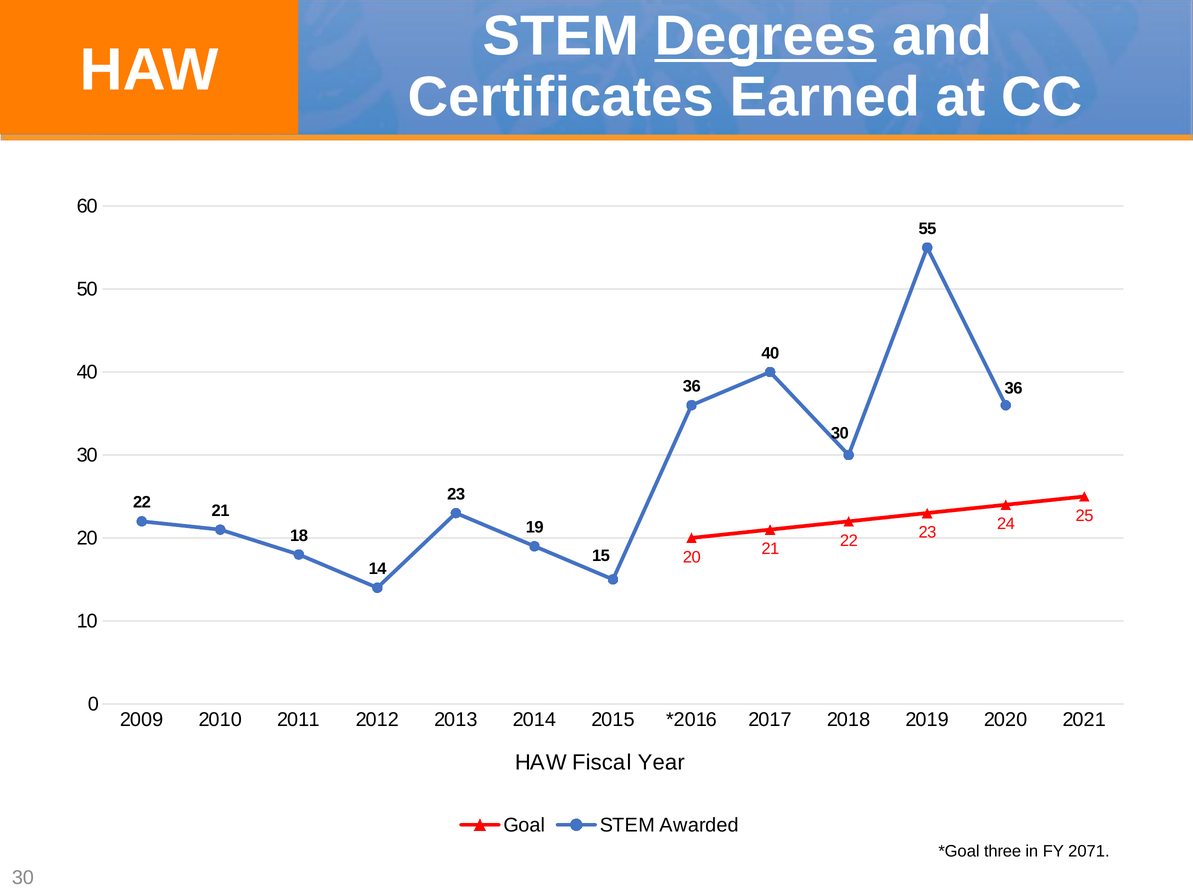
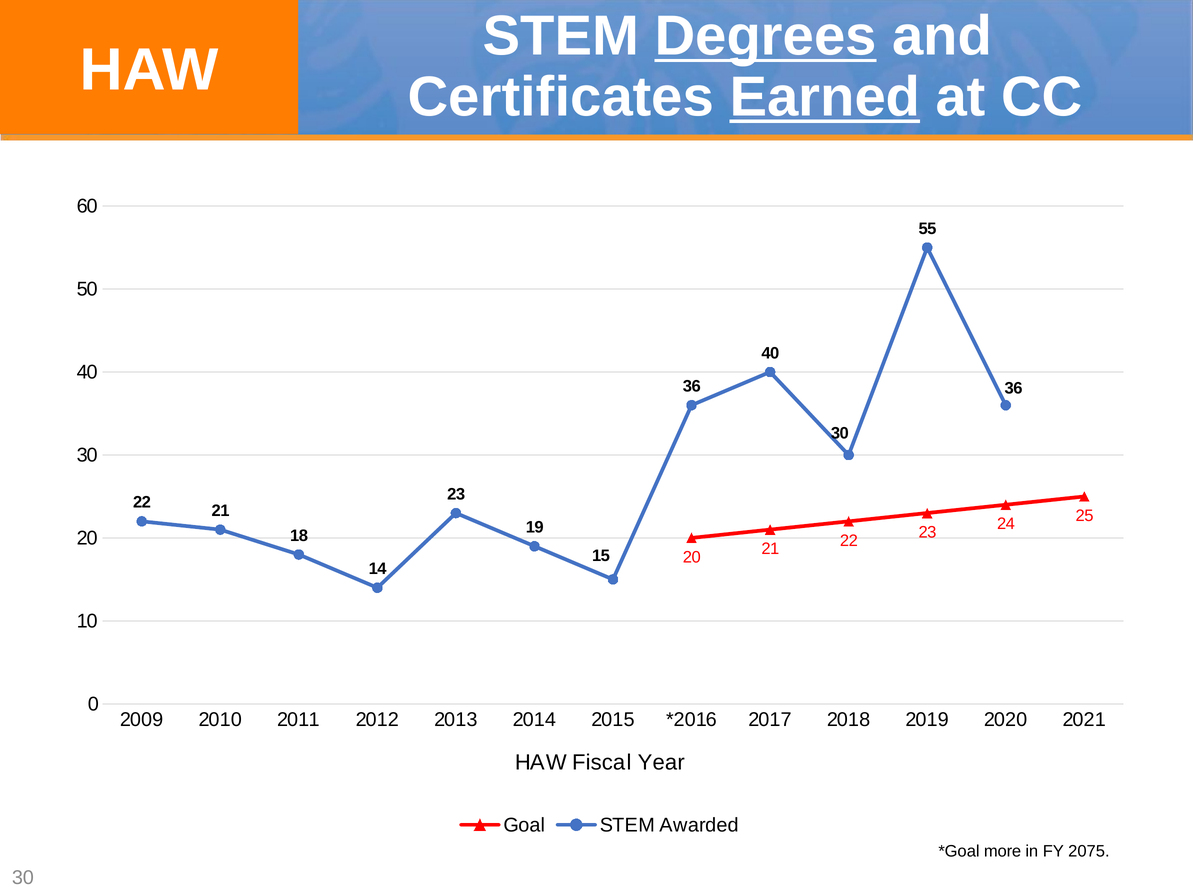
Earned underline: none -> present (825, 97)
three: three -> more (1003, 851)
2071: 2071 -> 2075 (1089, 851)
